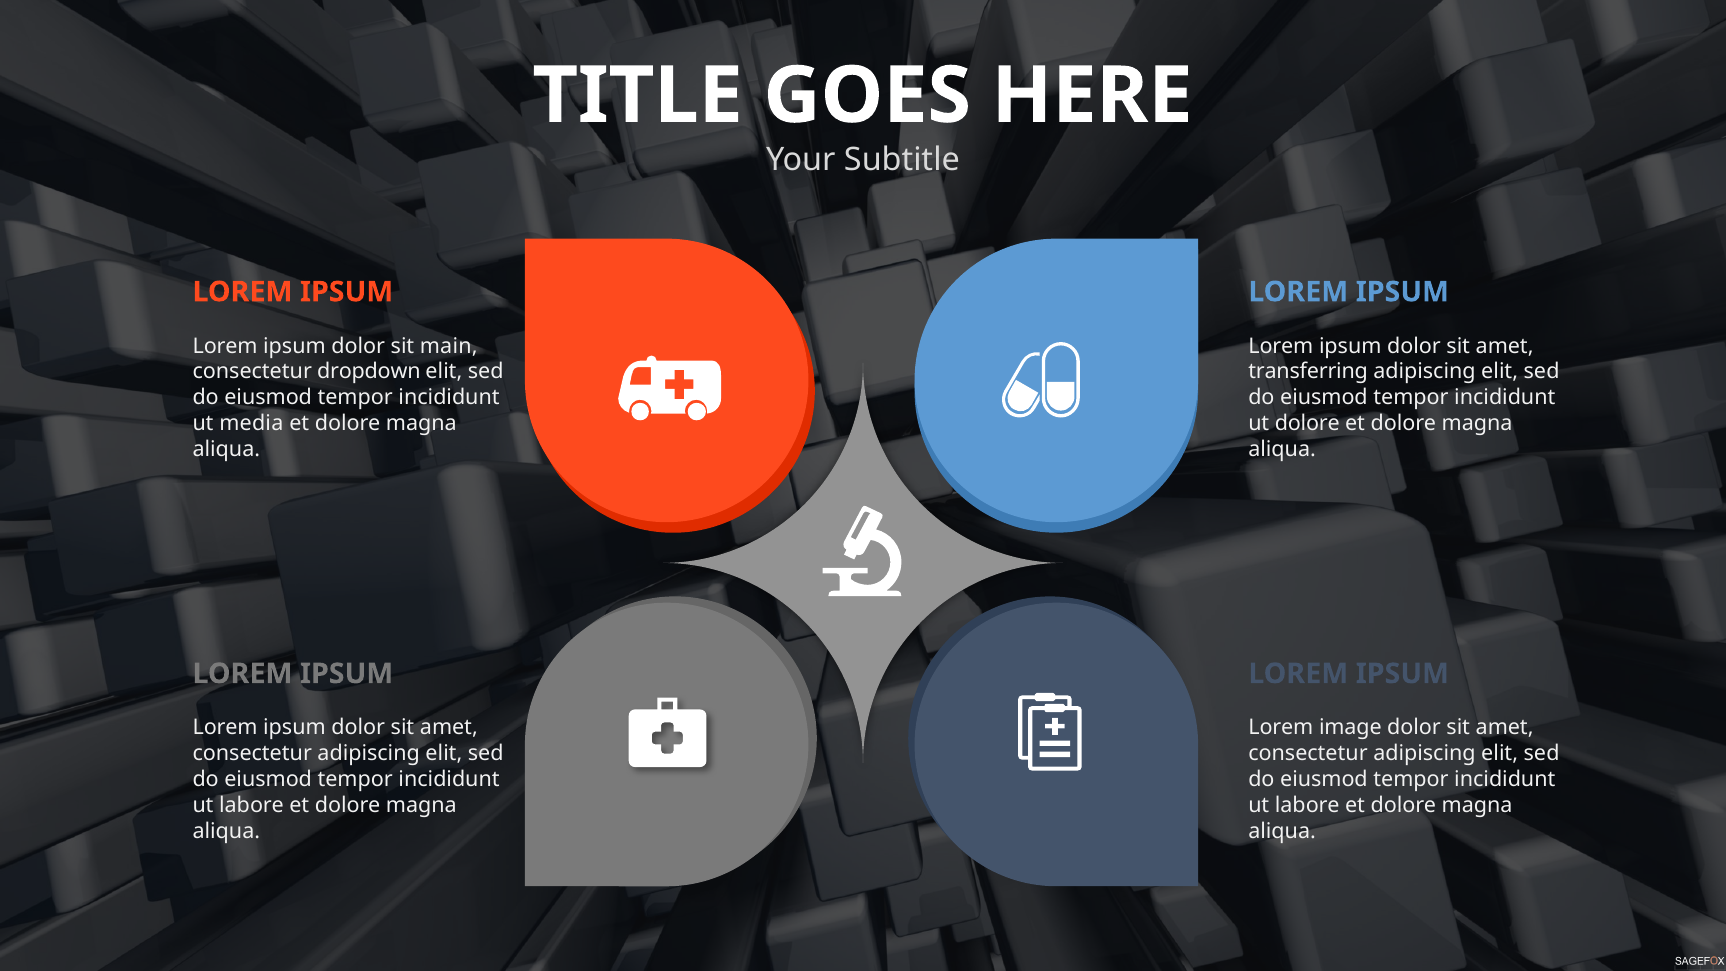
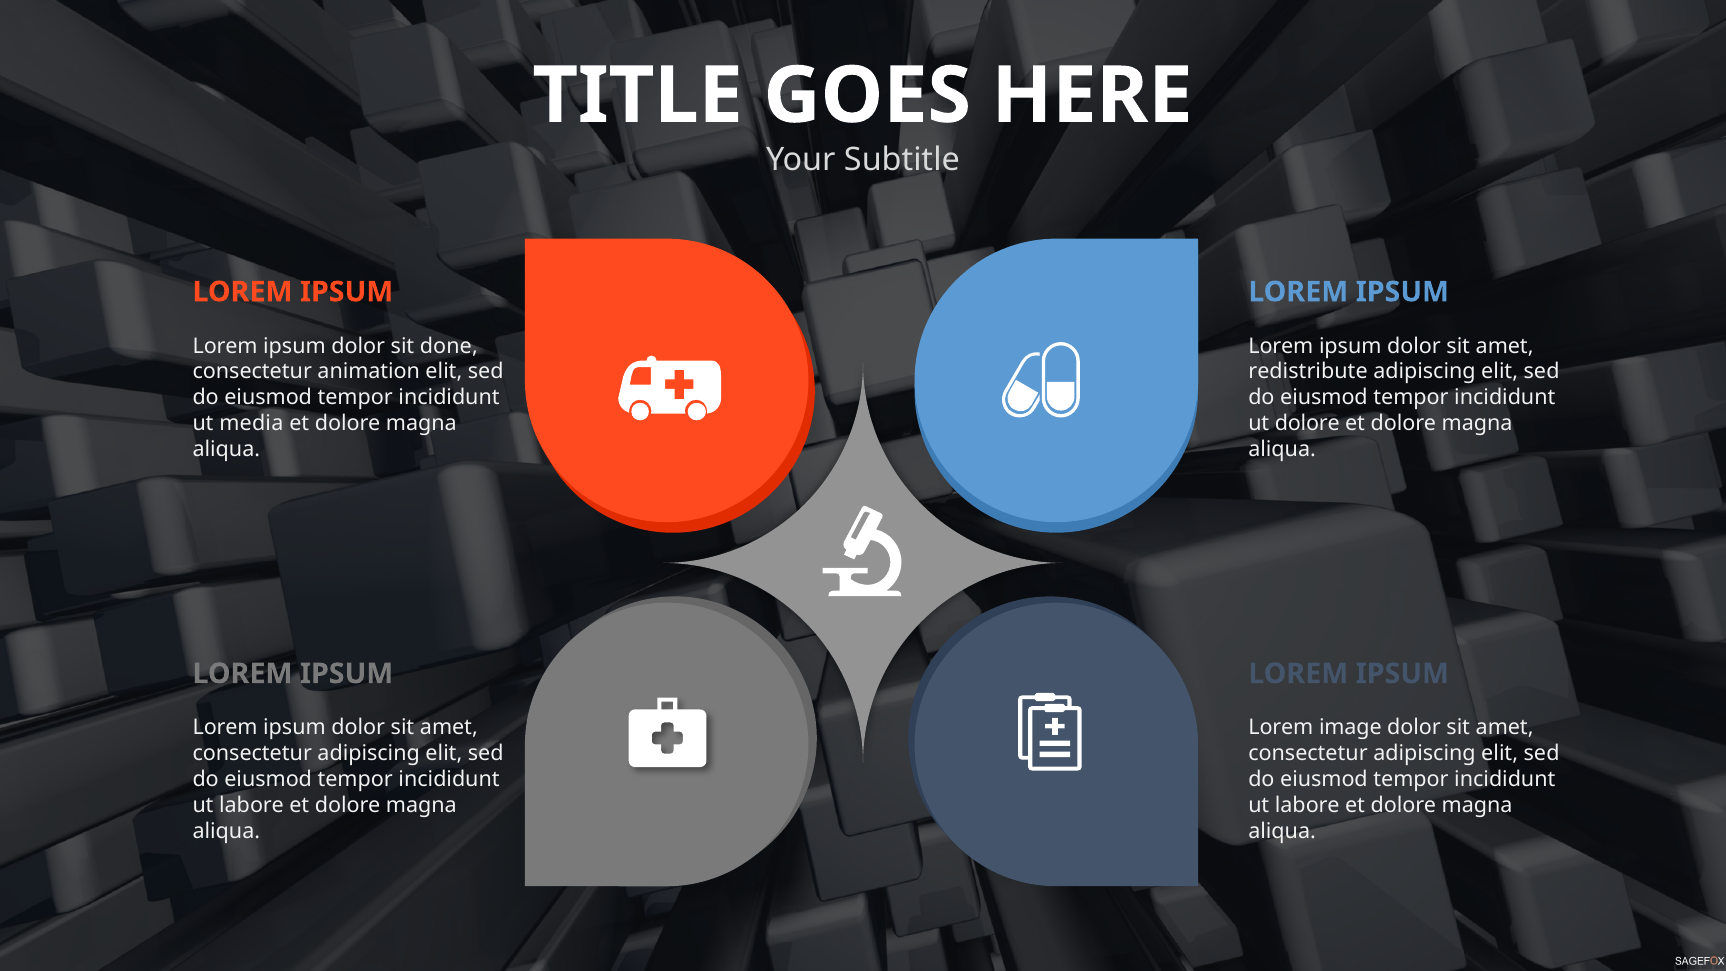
main: main -> done (449, 346)
dropdown: dropdown -> animation (369, 372)
transferring: transferring -> redistribute (1308, 372)
